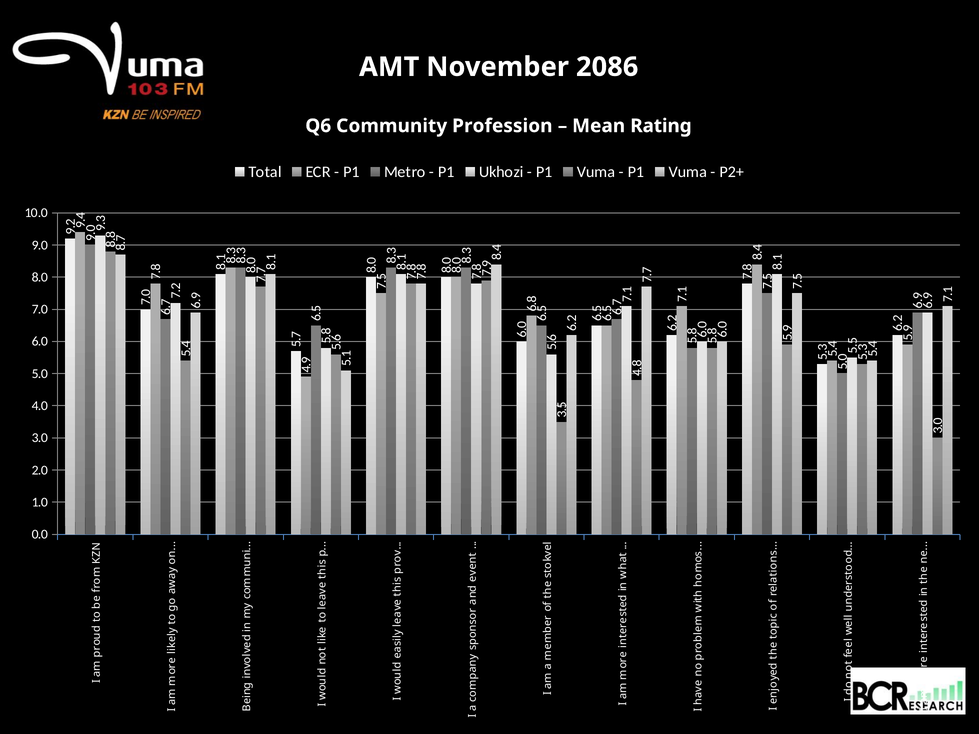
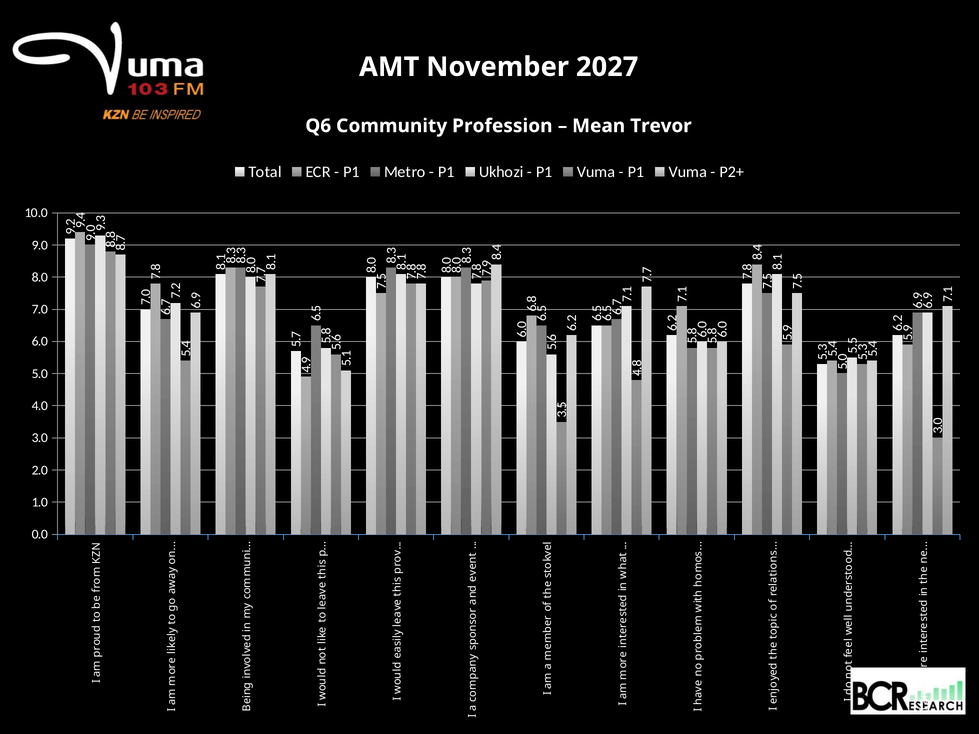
2086: 2086 -> 2027 (607, 67)
Rating: Rating -> Trevor (661, 126)
